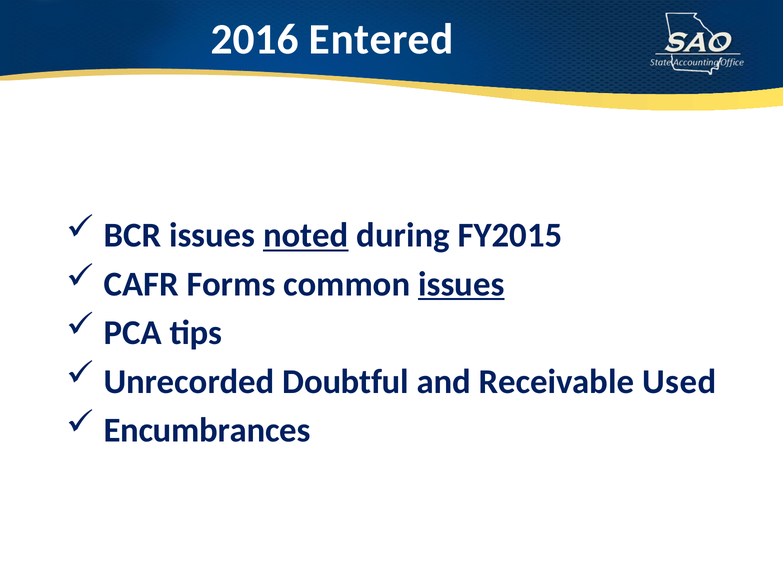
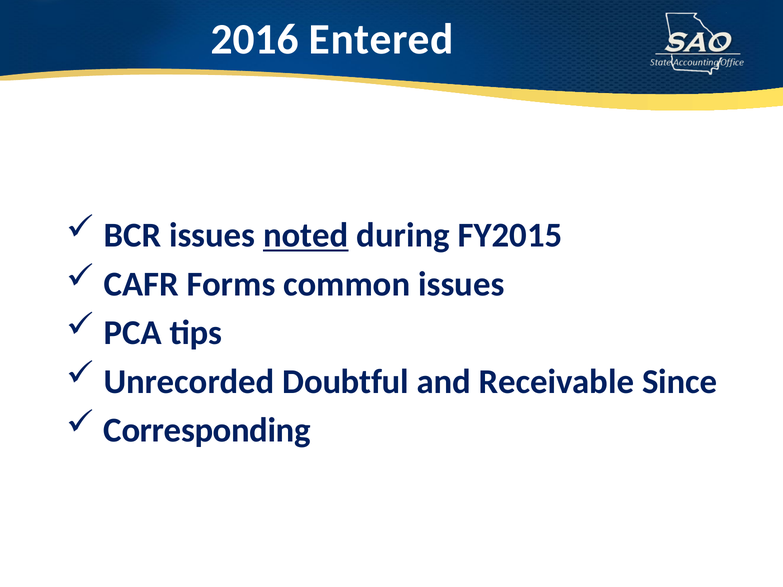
issues underline: present -> none (461, 284)
Used: Used -> Since (680, 382)
Encumbrances: Encumbrances -> Corresponding (207, 431)
